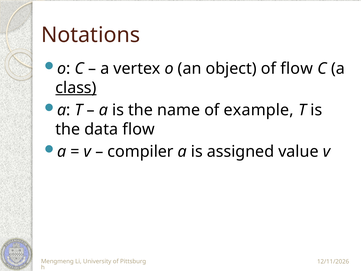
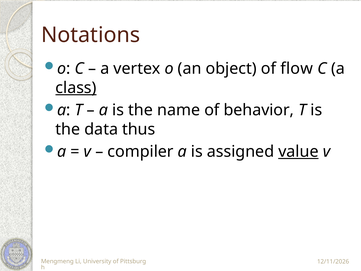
example: example -> behavior (259, 110)
data flow: flow -> thus (139, 129)
value underline: none -> present (298, 152)
